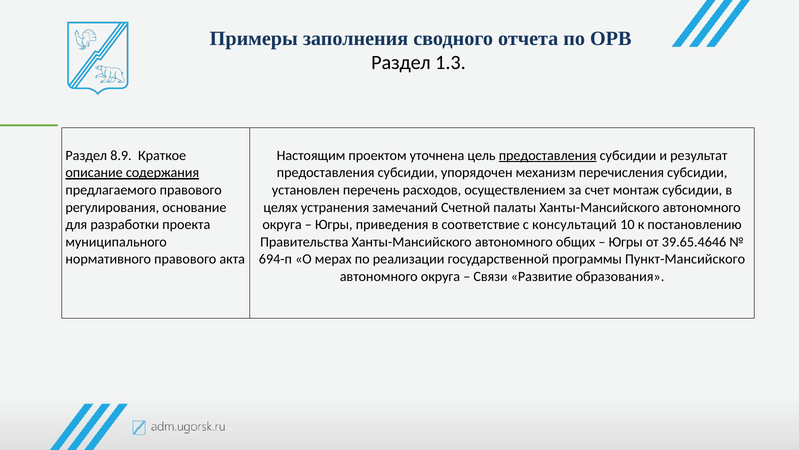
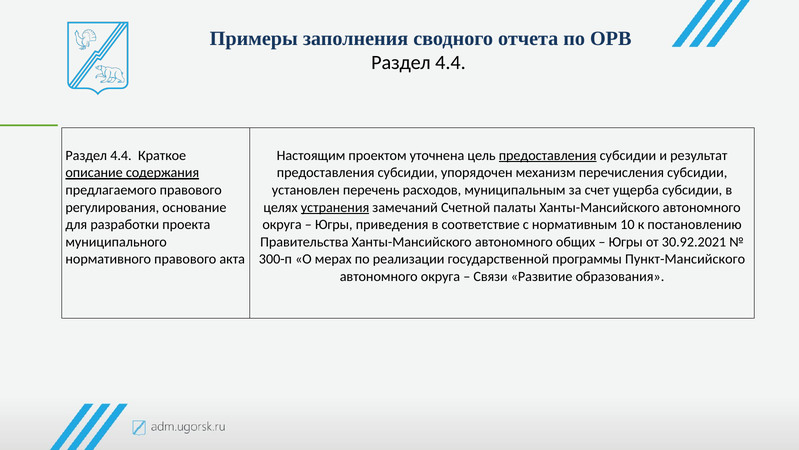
1.3: 1.3 -> 4.4 (450, 63)
8.9: 8.9 -> 4.4 (121, 155)
осуществлением: осуществлением -> муниципальным (515, 190)
монтаж: монтаж -> ущерба (636, 190)
устранения underline: none -> present (335, 207)
консультаций: консультаций -> нормативным (575, 224)
39.65.4646: 39.65.4646 -> 30.92.2021 (694, 242)
694-п: 694-п -> 300-п (275, 259)
